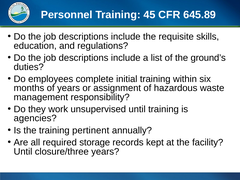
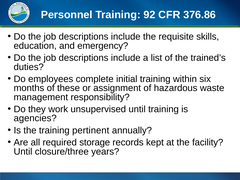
45: 45 -> 92 (149, 15)
645.89: 645.89 -> 376.86 (200, 15)
regulations: regulations -> emergency (103, 46)
ground’s: ground’s -> trained’s (208, 58)
of years: years -> these (69, 88)
